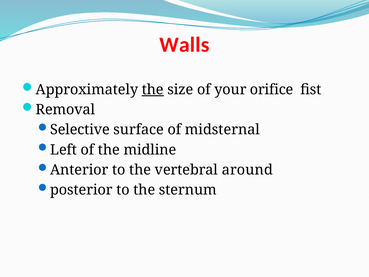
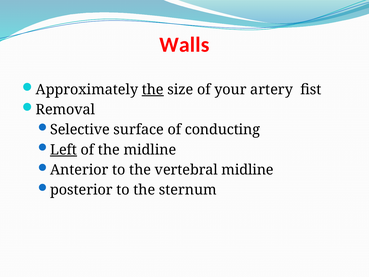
orifice: orifice -> artery (272, 90)
midsternal: midsternal -> conducting (222, 130)
Left underline: none -> present (64, 150)
vertebral around: around -> midline (248, 170)
